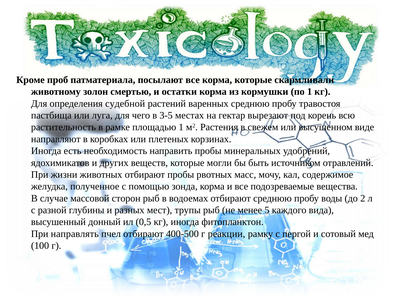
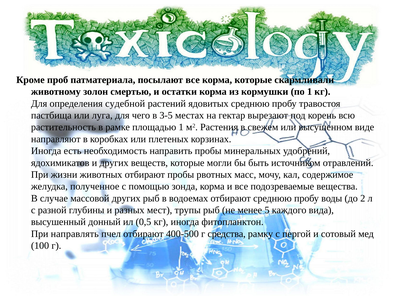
варенных: варенных -> ядовитых (208, 103)
массовой сторон: сторон -> других (126, 198)
реакции: реакции -> средства (227, 233)
